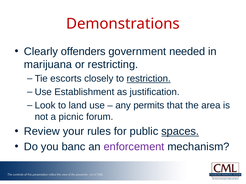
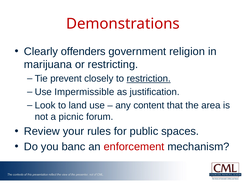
needed: needed -> religion (187, 52)
escorts: escorts -> prevent (66, 79)
Establishment: Establishment -> Impermissible (84, 92)
permits: permits -> content (149, 106)
spaces underline: present -> none (180, 132)
enforcement colour: purple -> red (134, 147)
